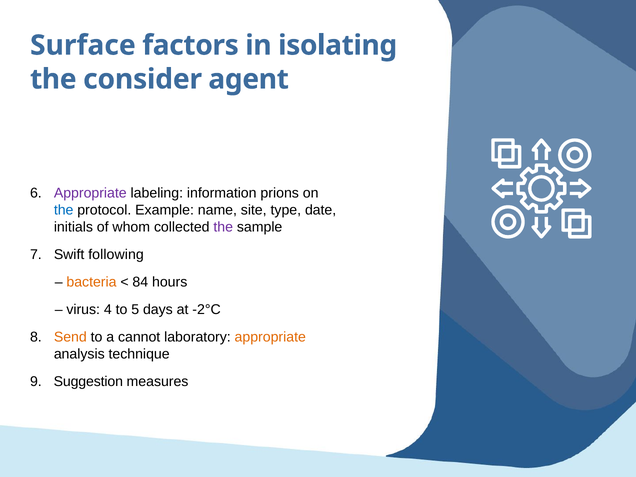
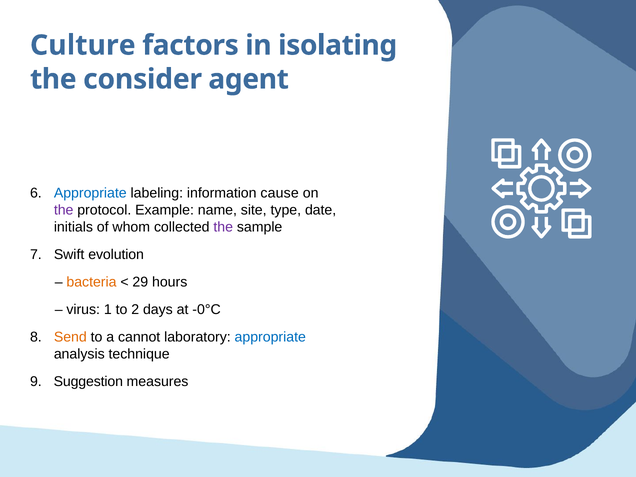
Surface: Surface -> Culture (83, 45)
Appropriate colour: purple -> blue (90, 193)
prions: prions -> cause (280, 193)
the colour: blue -> purple (64, 210)
following: following -> evolution (116, 255)
84: 84 -> 29 (140, 282)
4: 4 -> 1 (108, 310)
5: 5 -> 2 (135, 310)
-2°C: -2°C -> -0°C (207, 310)
appropriate colour: orange -> blue (270, 337)
